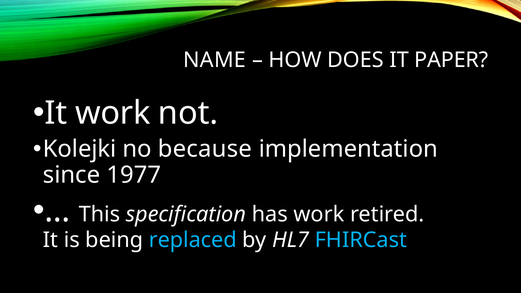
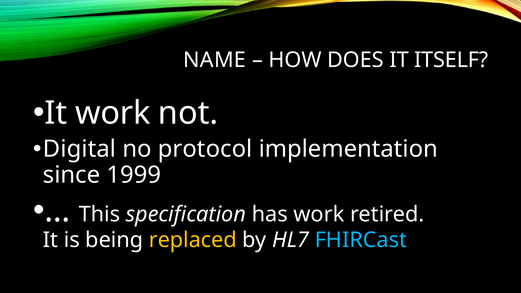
PAPER: PAPER -> ITSELF (451, 60)
Kolejki: Kolejki -> Digital (80, 149)
because: because -> protocol (205, 149)
1977: 1977 -> 1999 (134, 175)
replaced colour: light blue -> yellow (193, 240)
